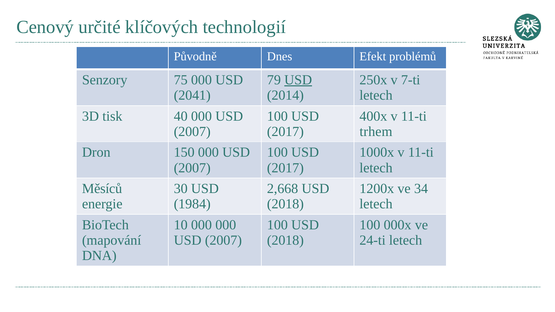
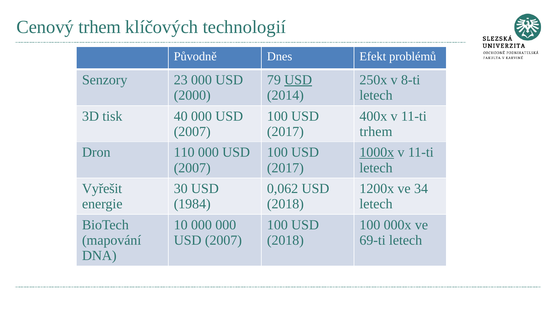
Cenový určité: určité -> trhem (100, 27)
75: 75 -> 23 (181, 80)
7-ti: 7-ti -> 8-ti (411, 80)
2041: 2041 -> 2000 (192, 95)
150: 150 -> 110 (184, 153)
1000x underline: none -> present (377, 153)
Měsíců: Měsíců -> Vyřešit (102, 189)
2,668: 2,668 -> 0,062 (283, 189)
24-ti: 24-ti -> 69-ti (373, 240)
